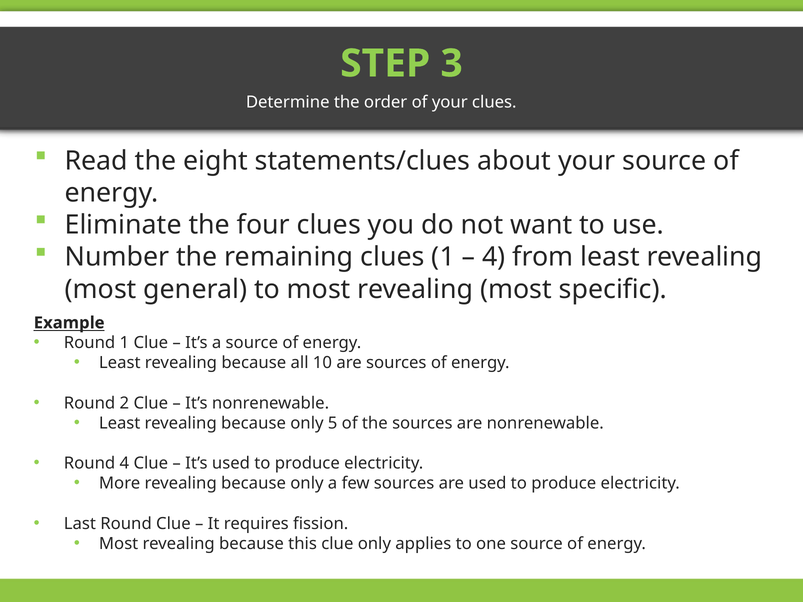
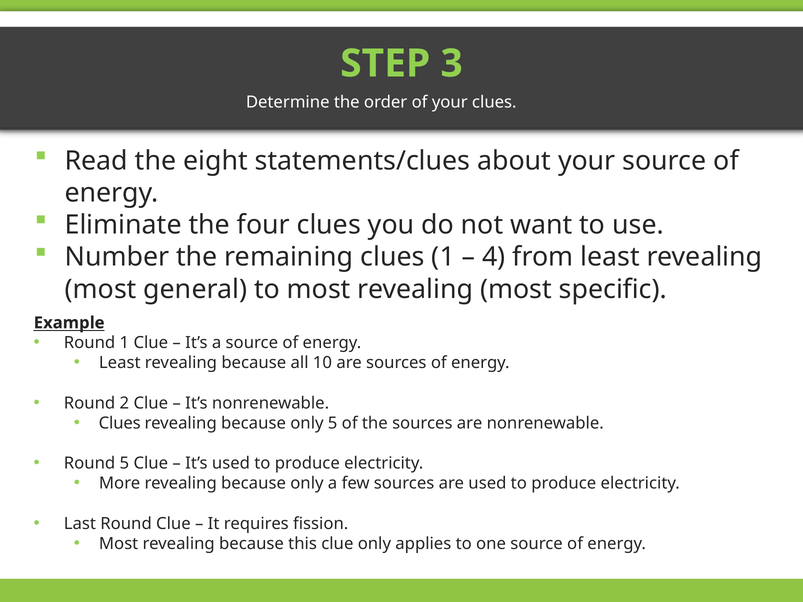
Least: Least -> Clues (120, 423)
Round 4: 4 -> 5 (124, 463)
